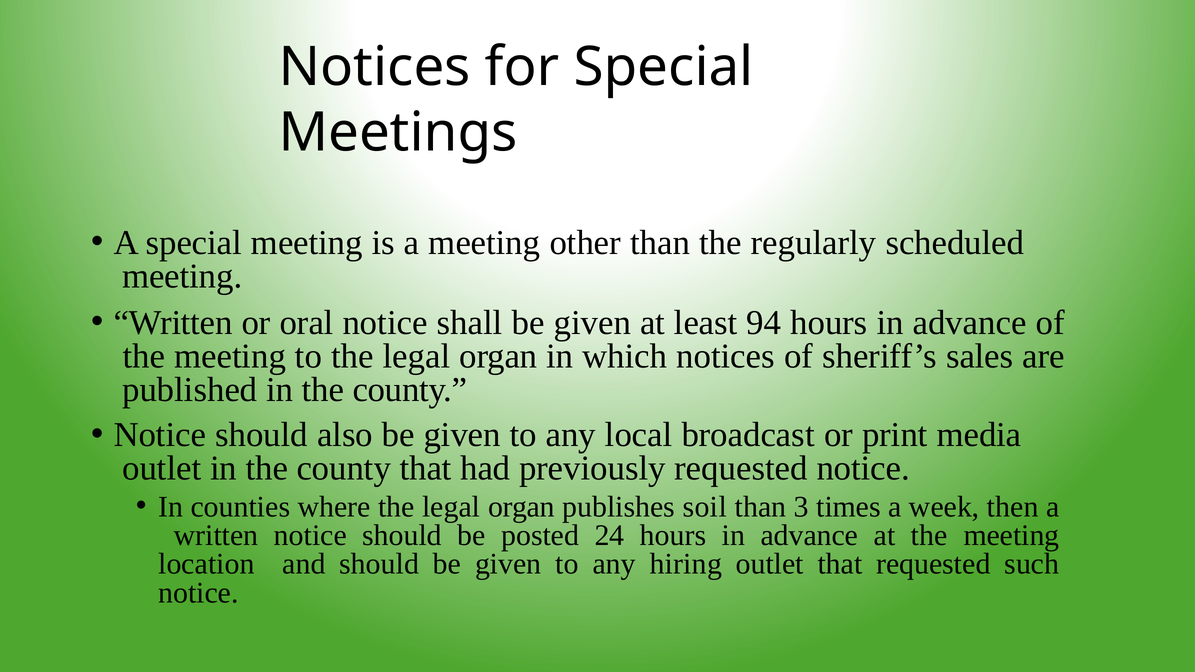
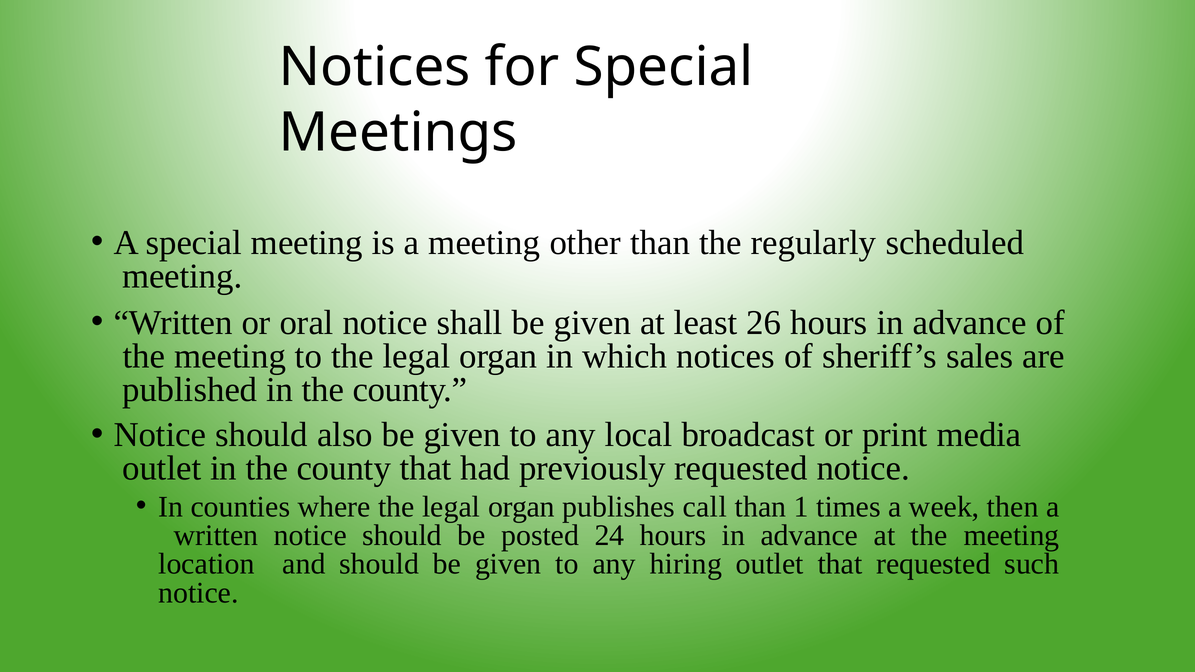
94: 94 -> 26 (764, 323)
soil: soil -> call (705, 507)
3: 3 -> 1 (801, 507)
